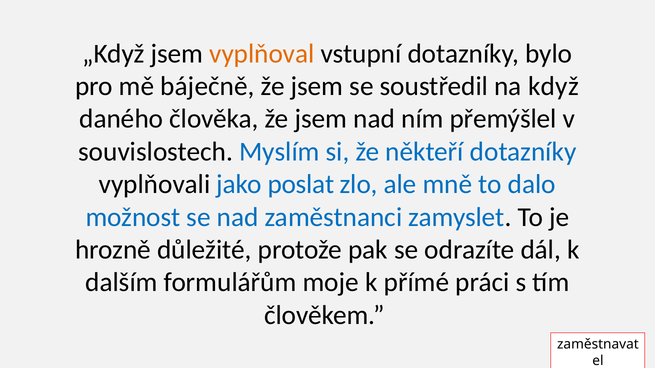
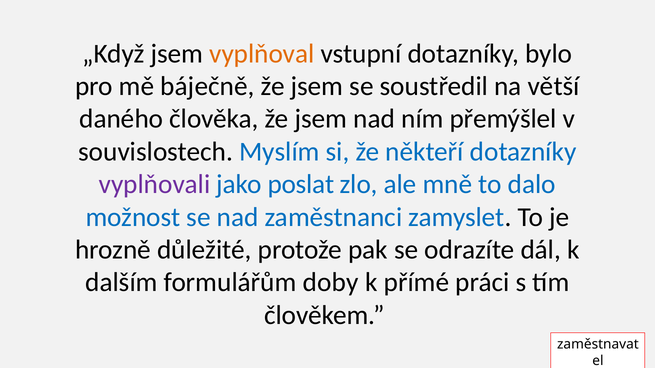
když: když -> větší (554, 86)
vyplňovali colour: black -> purple (155, 185)
moje: moje -> doby (331, 283)
